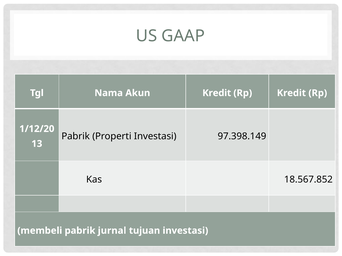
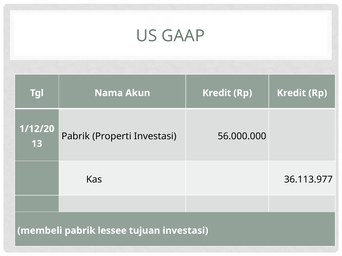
97.398.149: 97.398.149 -> 56.000.000 (242, 137)
18.567.852: 18.567.852 -> 36.113.977 (308, 180)
jurnal: jurnal -> lessee (112, 231)
